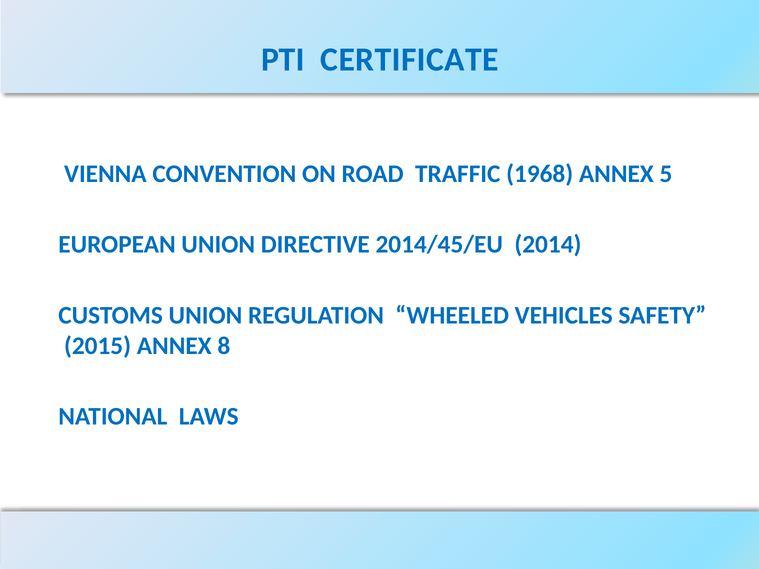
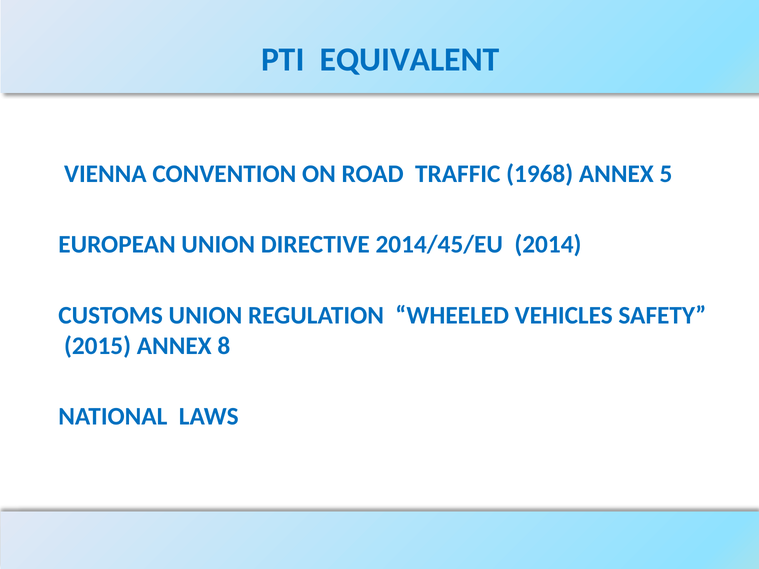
CERTIFICATE: CERTIFICATE -> EQUIVALENT (410, 60)
